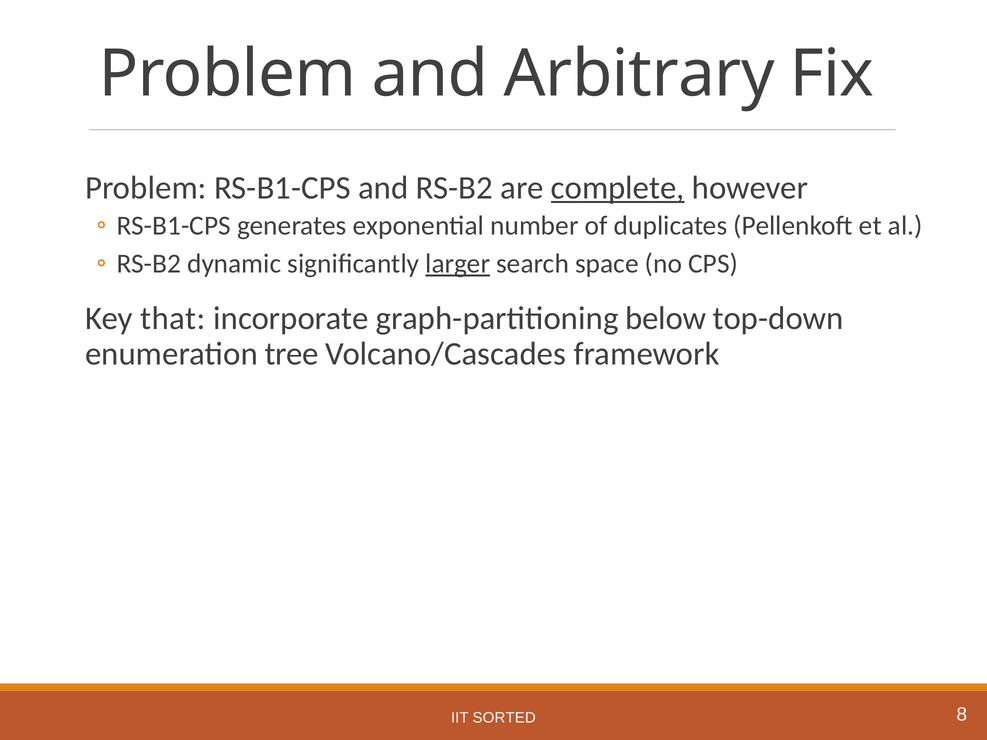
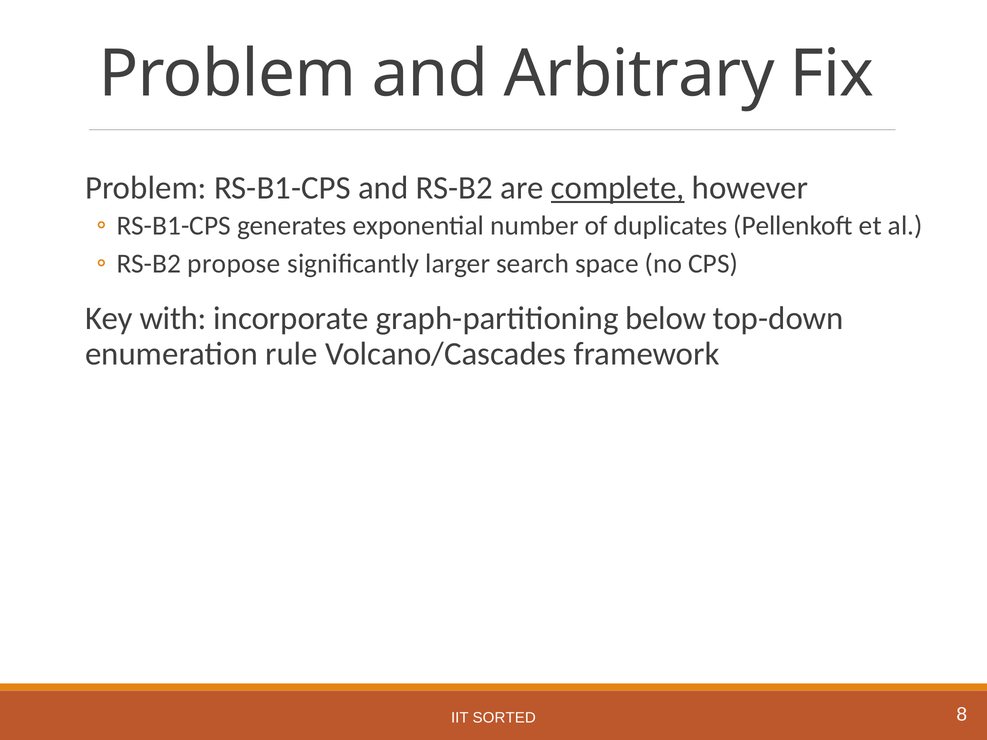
dynamic: dynamic -> propose (234, 264)
larger underline: present -> none (458, 264)
that: that -> with (173, 318)
tree: tree -> rule (292, 354)
